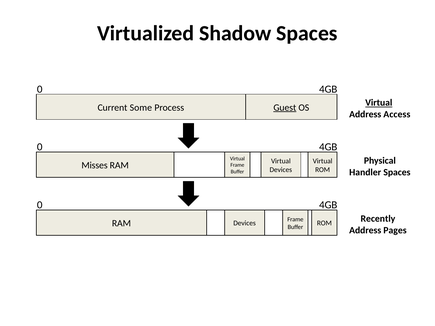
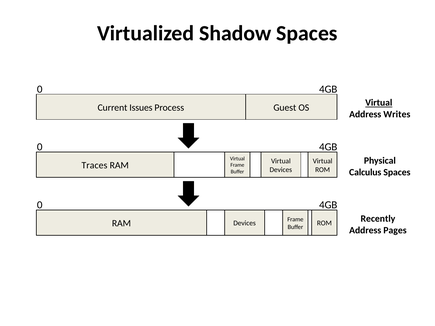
Some: Some -> Issues (141, 108)
Guest underline: present -> none (285, 108)
Access: Access -> Writes (397, 114)
Misses: Misses -> Traces (94, 166)
Handler: Handler -> Calculus (365, 172)
